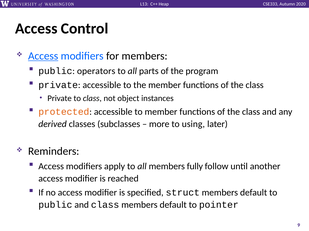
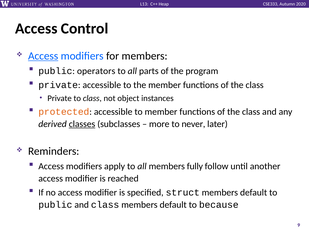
classes underline: none -> present (82, 124)
using: using -> never (193, 124)
pointer: pointer -> because (219, 205)
